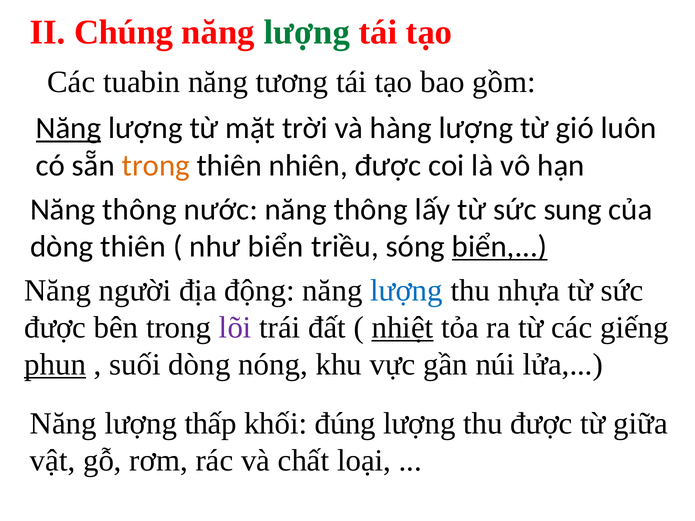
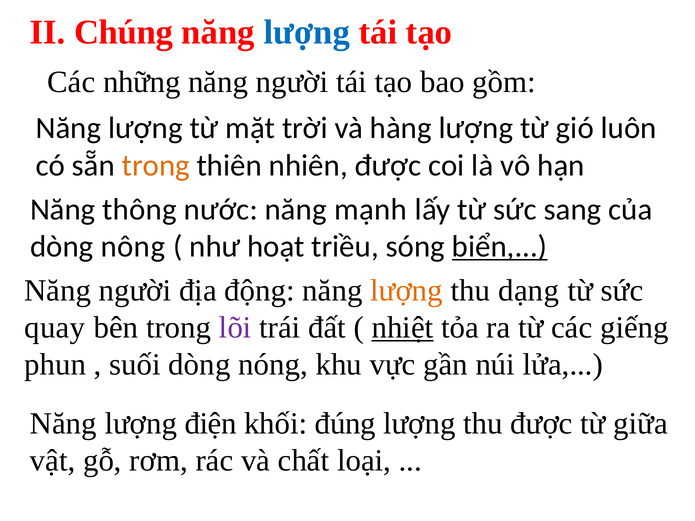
lượng colour: green -> blue (307, 32)
tuabin: tuabin -> những (142, 82)
tương: tương -> người (292, 82)
Năng underline: present -> none (68, 128)
nước năng thông: thông -> mạnh (371, 209)
sung: sung -> sang (573, 209)
dòng thiên: thiên -> nông (133, 247)
như biển: biển -> hoạt (276, 247)
lượng colour: blue -> orange (407, 291)
nhựa: nhựa -> dạng (529, 291)
được: được -> quay (55, 328)
phun underline: present -> none (55, 365)
thấp: thấp -> điện (211, 424)
